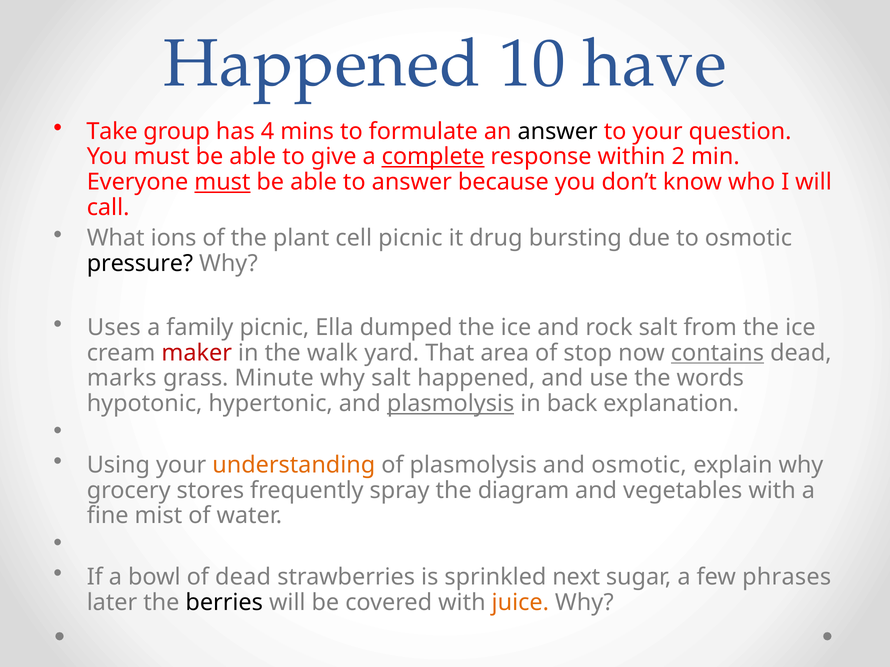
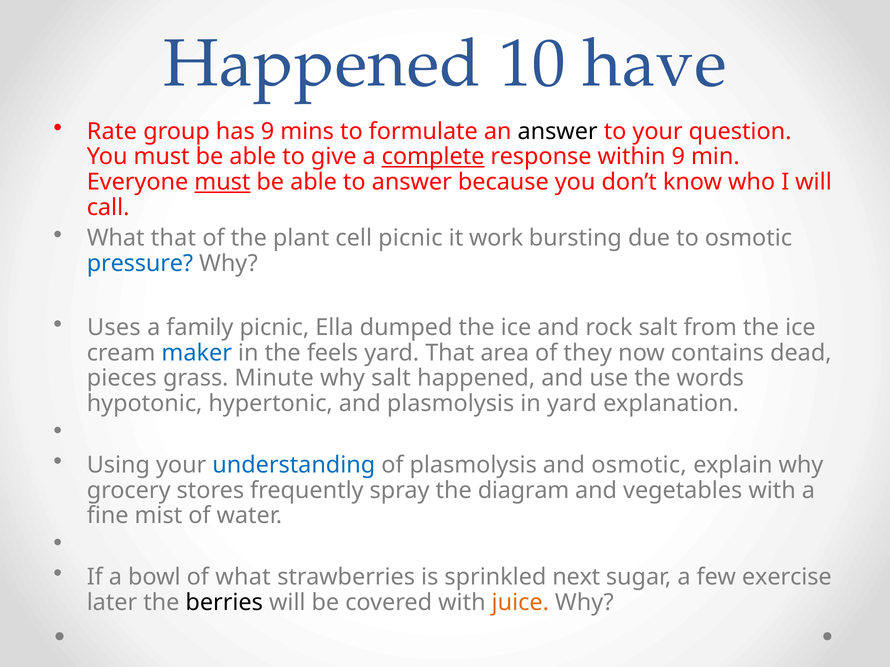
Take: Take -> Rate (112, 131)
has 4: 4 -> 9 (267, 131)
within 2: 2 -> 9 (678, 157)
What ions: ions -> that (173, 238)
drug: drug -> work (496, 238)
pressure colour: black -> blue (140, 264)
maker colour: red -> blue (197, 353)
walk: walk -> feels (333, 353)
stop: stop -> they (588, 353)
contains underline: present -> none (717, 353)
marks: marks -> pieces (122, 379)
plasmolysis underline: present -> none (451, 404)
in back: back -> yard (572, 404)
understanding colour: orange -> blue (294, 465)
of dead: dead -> what (243, 577)
phrases: phrases -> exercise (787, 577)
